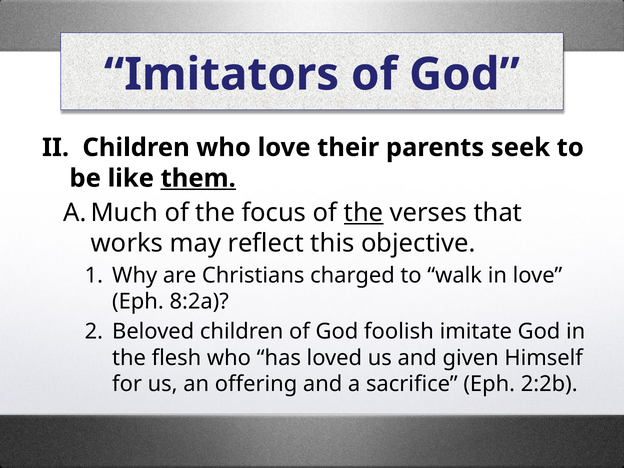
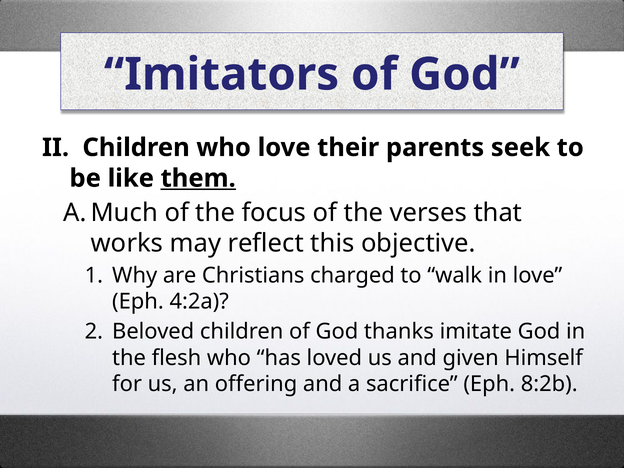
the underline: present -> none (364, 213)
8:2a: 8:2a -> 4:2a (199, 302)
foolish: foolish -> thanks (399, 332)
2:2b: 2:2b -> 8:2b (549, 384)
